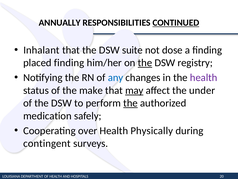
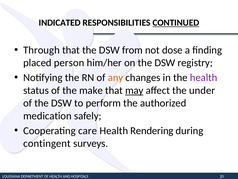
ANNUALLY: ANNUALLY -> INDICATED (60, 23)
Inhalant: Inhalant -> Through (41, 50)
suite: suite -> from (132, 50)
placed finding: finding -> person (69, 63)
the underline: present -> none (145, 63)
any colour: blue -> orange (115, 77)
the underline: present -> none (130, 103)
over: over -> care (88, 130)
Physically: Physically -> Rendering (152, 130)
